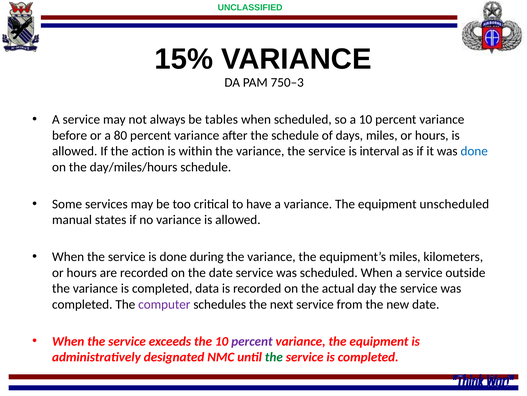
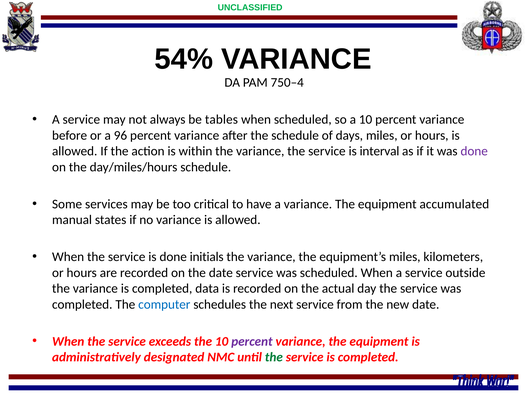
15%: 15% -> 54% (184, 59)
750–3: 750–3 -> 750–4 (287, 82)
80: 80 -> 96 (120, 135)
done colour: blue -> purple (474, 151)
unscheduled: unscheduled -> accumulated (454, 204)
during: during -> initials (207, 256)
computer colour: purple -> blue (164, 304)
